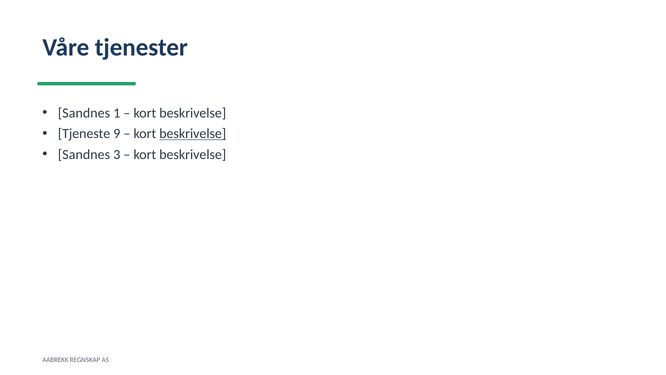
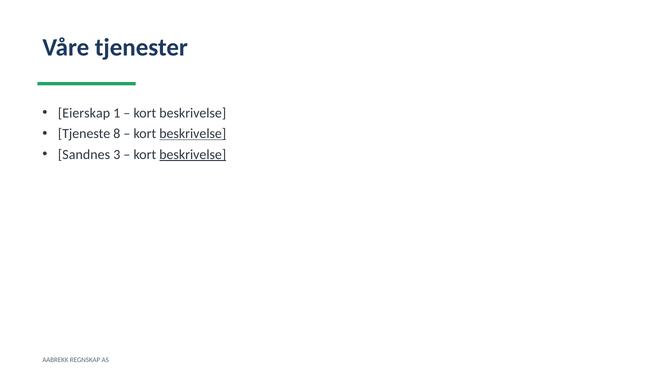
Sandnes: Sandnes -> Eierskap (84, 113)
9: 9 -> 8 (117, 134)
beskrivelse underline: none -> present (193, 154)
